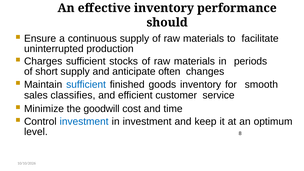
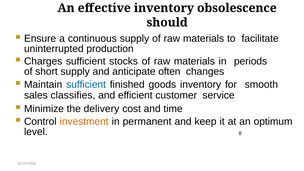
performance: performance -> obsolescence (237, 8)
goodwill: goodwill -> delivery (101, 109)
investment colour: blue -> orange (84, 122)
in investment: investment -> permanent (147, 122)
